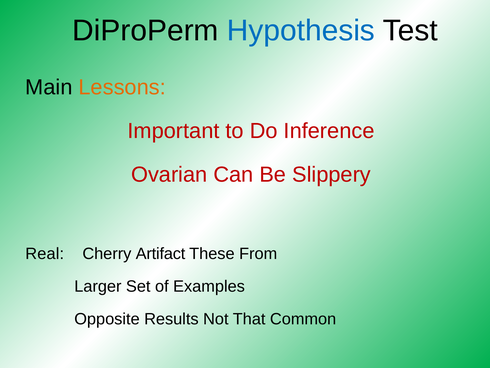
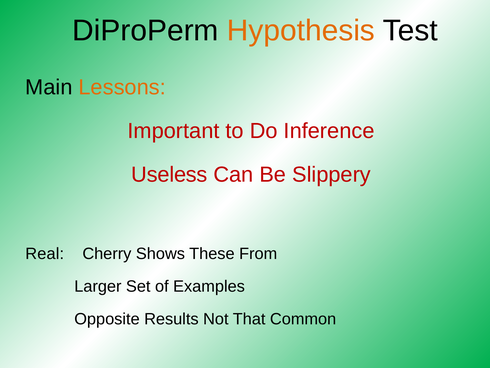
Hypothesis colour: blue -> orange (301, 31)
Ovarian: Ovarian -> Useless (169, 174)
Artifact: Artifact -> Shows (160, 253)
